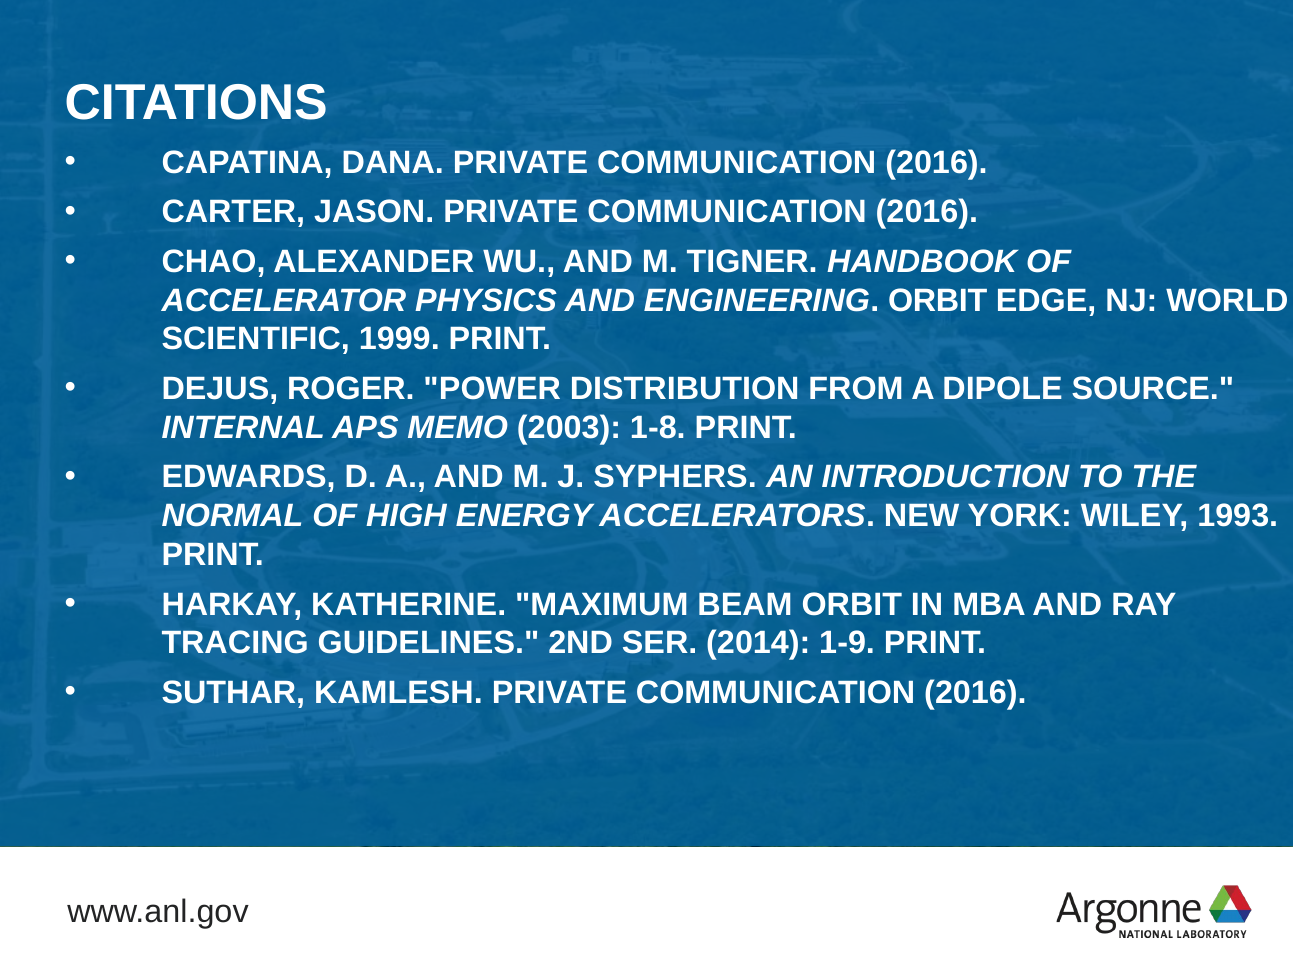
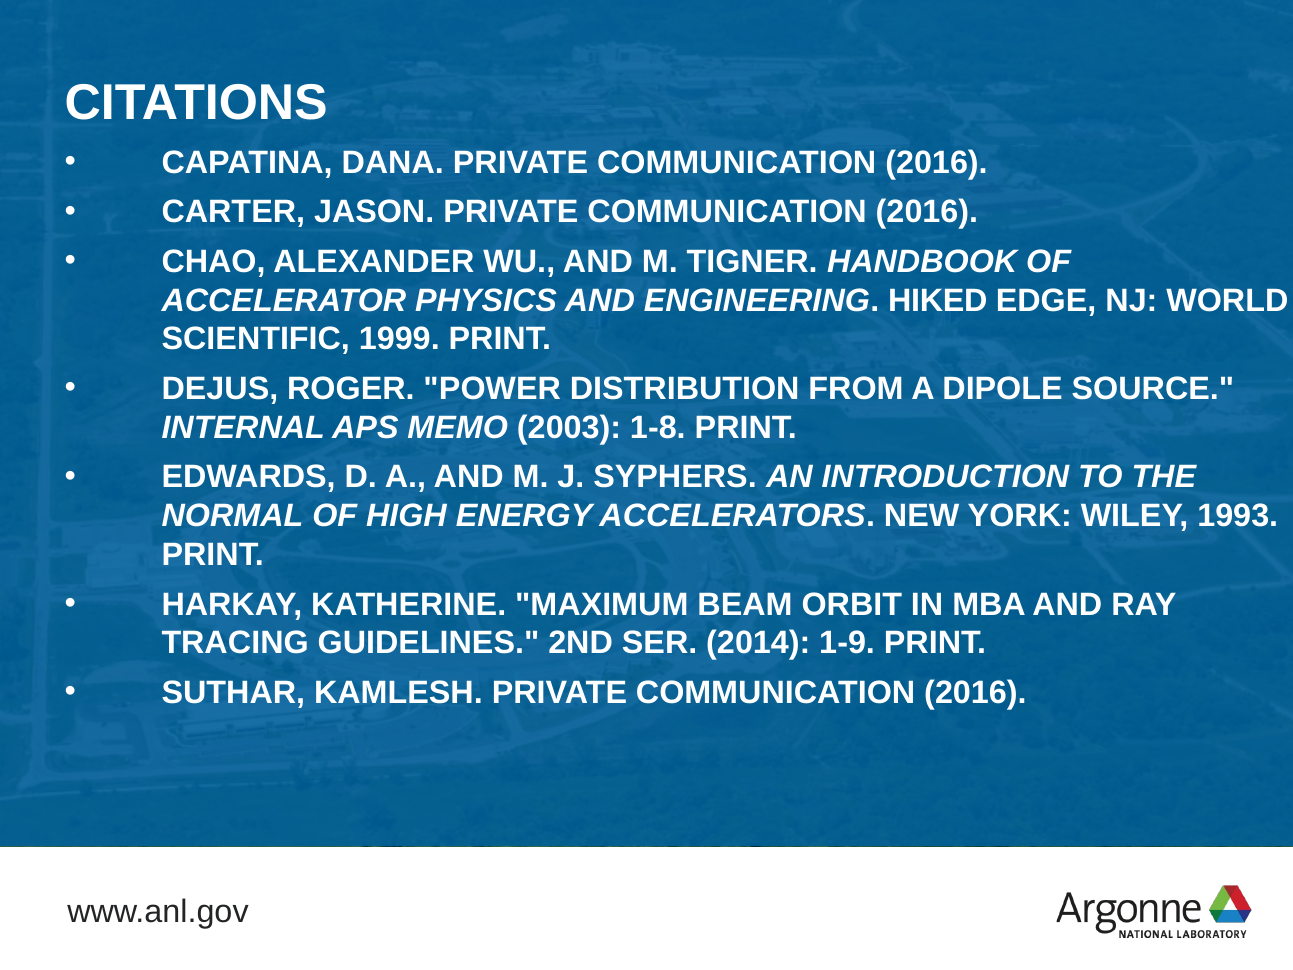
ENGINEERING ORBIT: ORBIT -> HIKED (938, 300)
